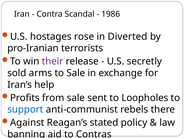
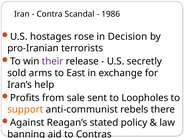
Diverted: Diverted -> Decision (128, 37)
to Sale: Sale -> East (76, 73)
support colour: blue -> orange (25, 109)
